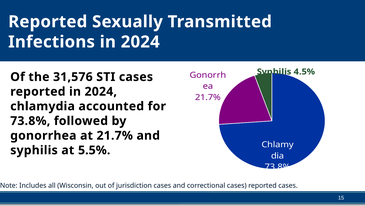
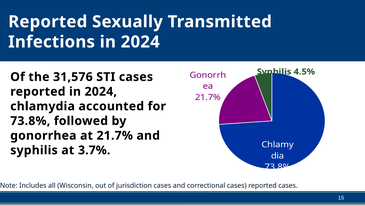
5.5%: 5.5% -> 3.7% (94, 150)
